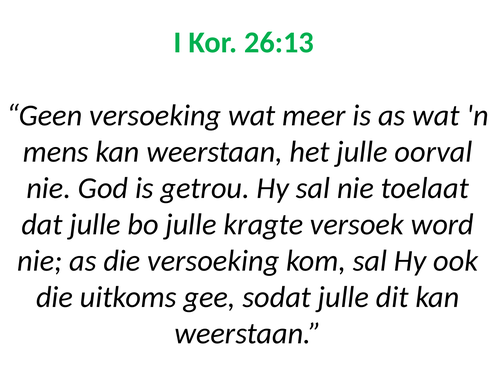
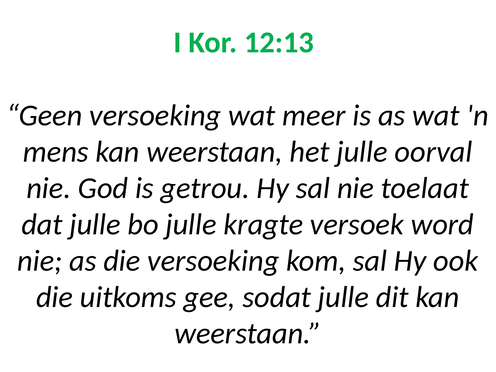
26:13: 26:13 -> 12:13 (279, 43)
